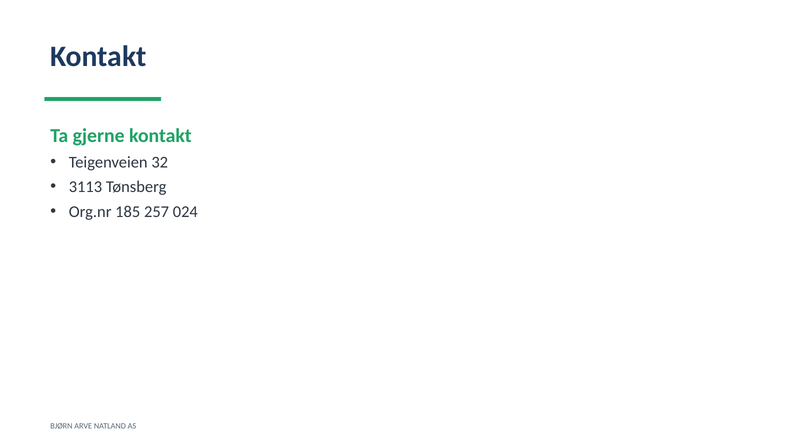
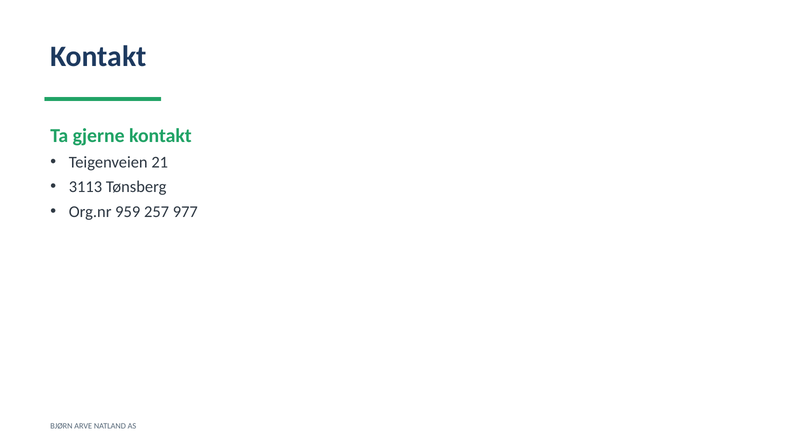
32: 32 -> 21 (160, 162)
185: 185 -> 959 (128, 212)
024: 024 -> 977 (185, 212)
